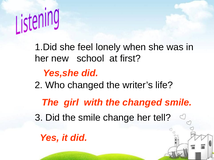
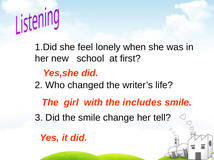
the changed: changed -> includes (142, 103)
